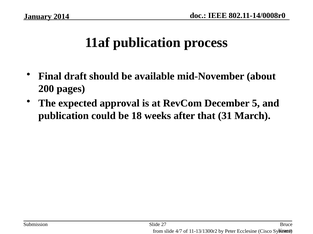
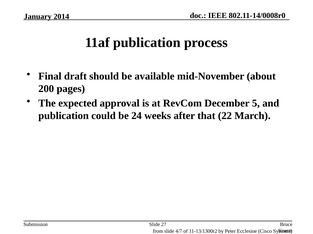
18: 18 -> 24 (137, 116)
31: 31 -> 22 (225, 116)
